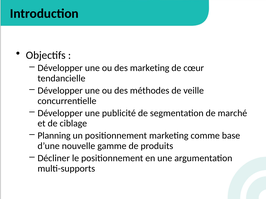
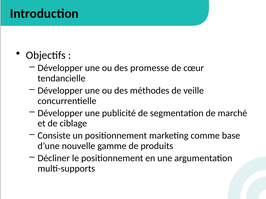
des marketing: marketing -> promesse (150, 68)
Planning: Planning -> Consiste (54, 136)
